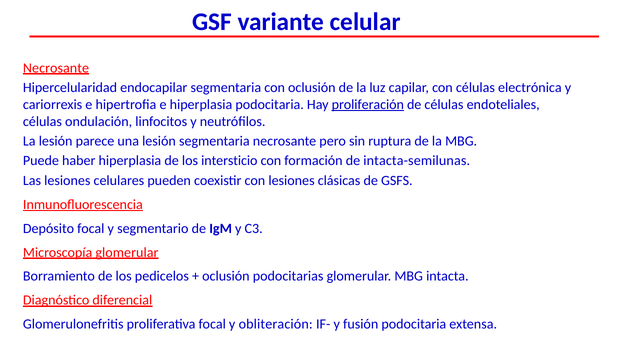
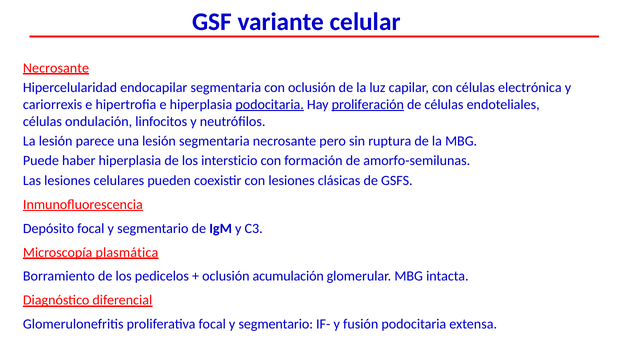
podocitaria underline: none -> present (270, 105)
intacta-semilunas: intacta-semilunas -> amorfo-semilunas (417, 161)
Microscopía glomerular: glomerular -> plasmática (127, 252)
podocitarias: podocitarias -> acumulación (288, 276)
proliferativa focal y obliteración: obliteración -> segmentario (276, 324)
